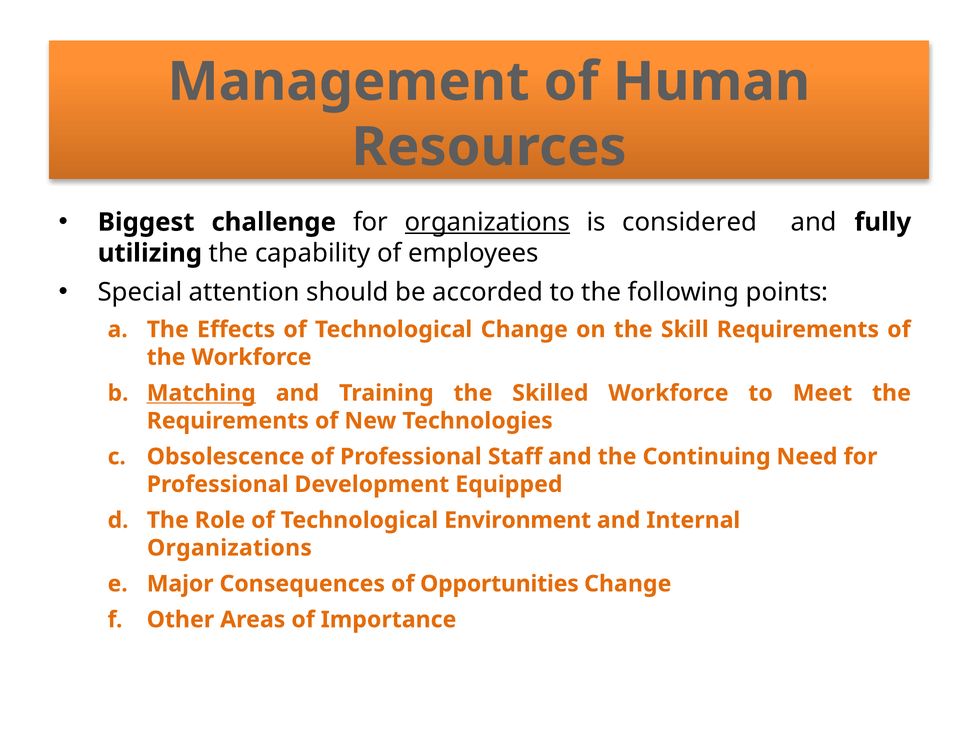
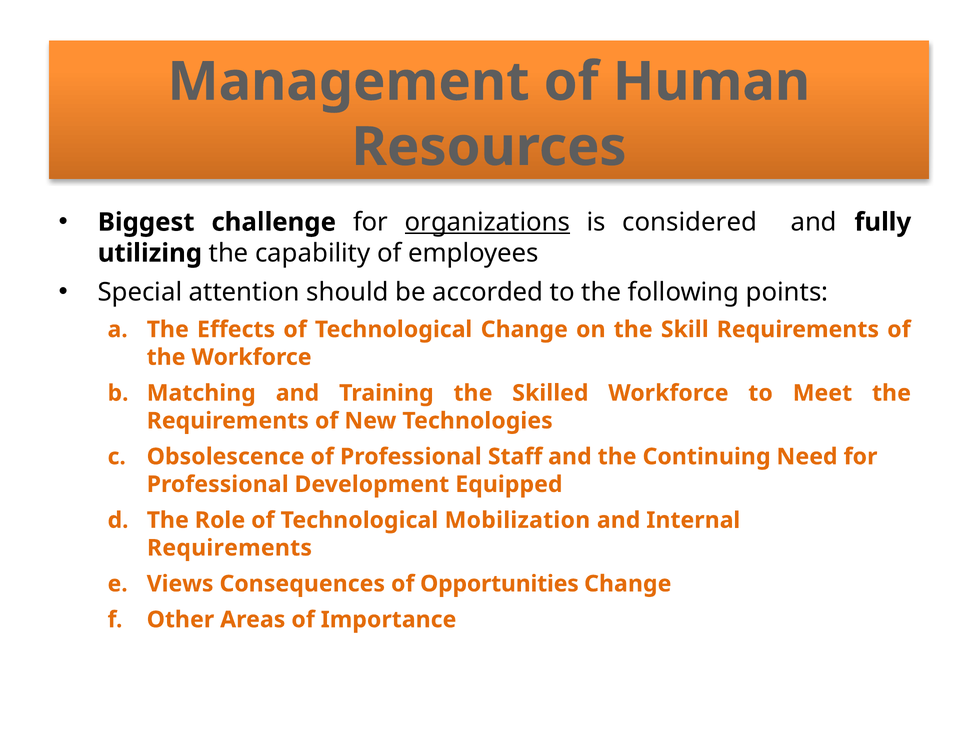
Matching underline: present -> none (201, 393)
Environment: Environment -> Mobilization (517, 521)
Organizations: Organizations -> Requirements (229, 548)
Major: Major -> Views (180, 584)
